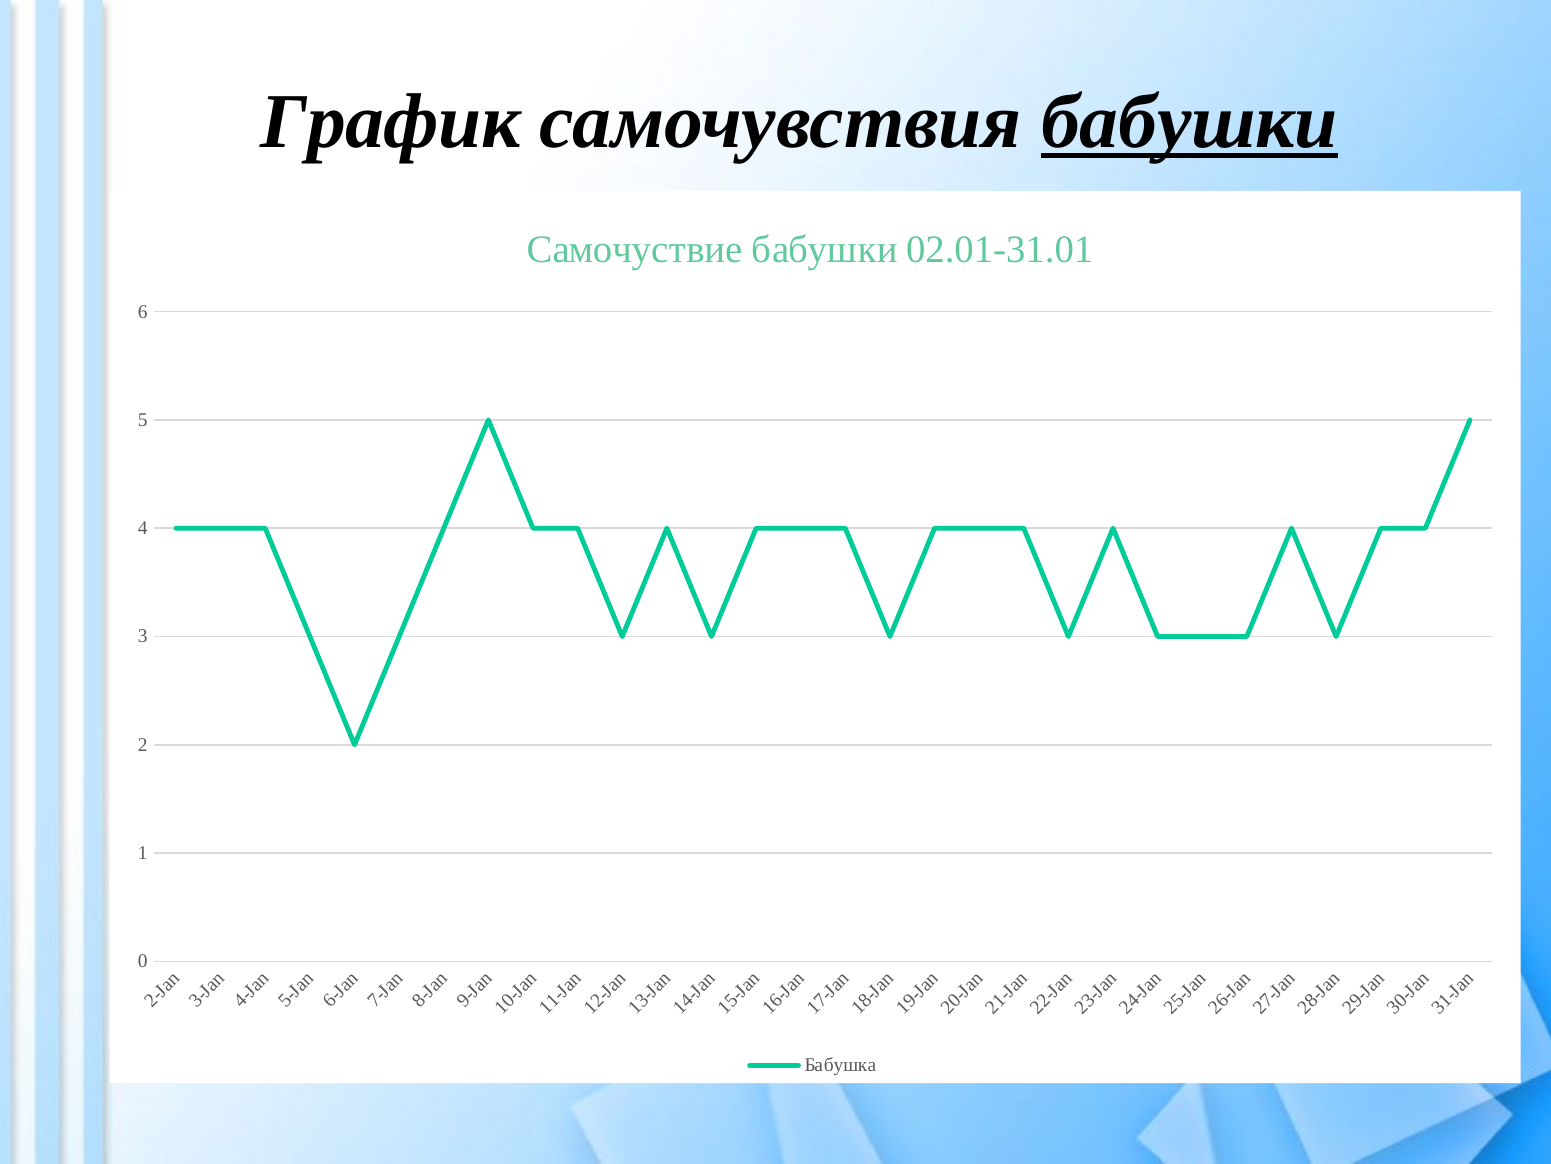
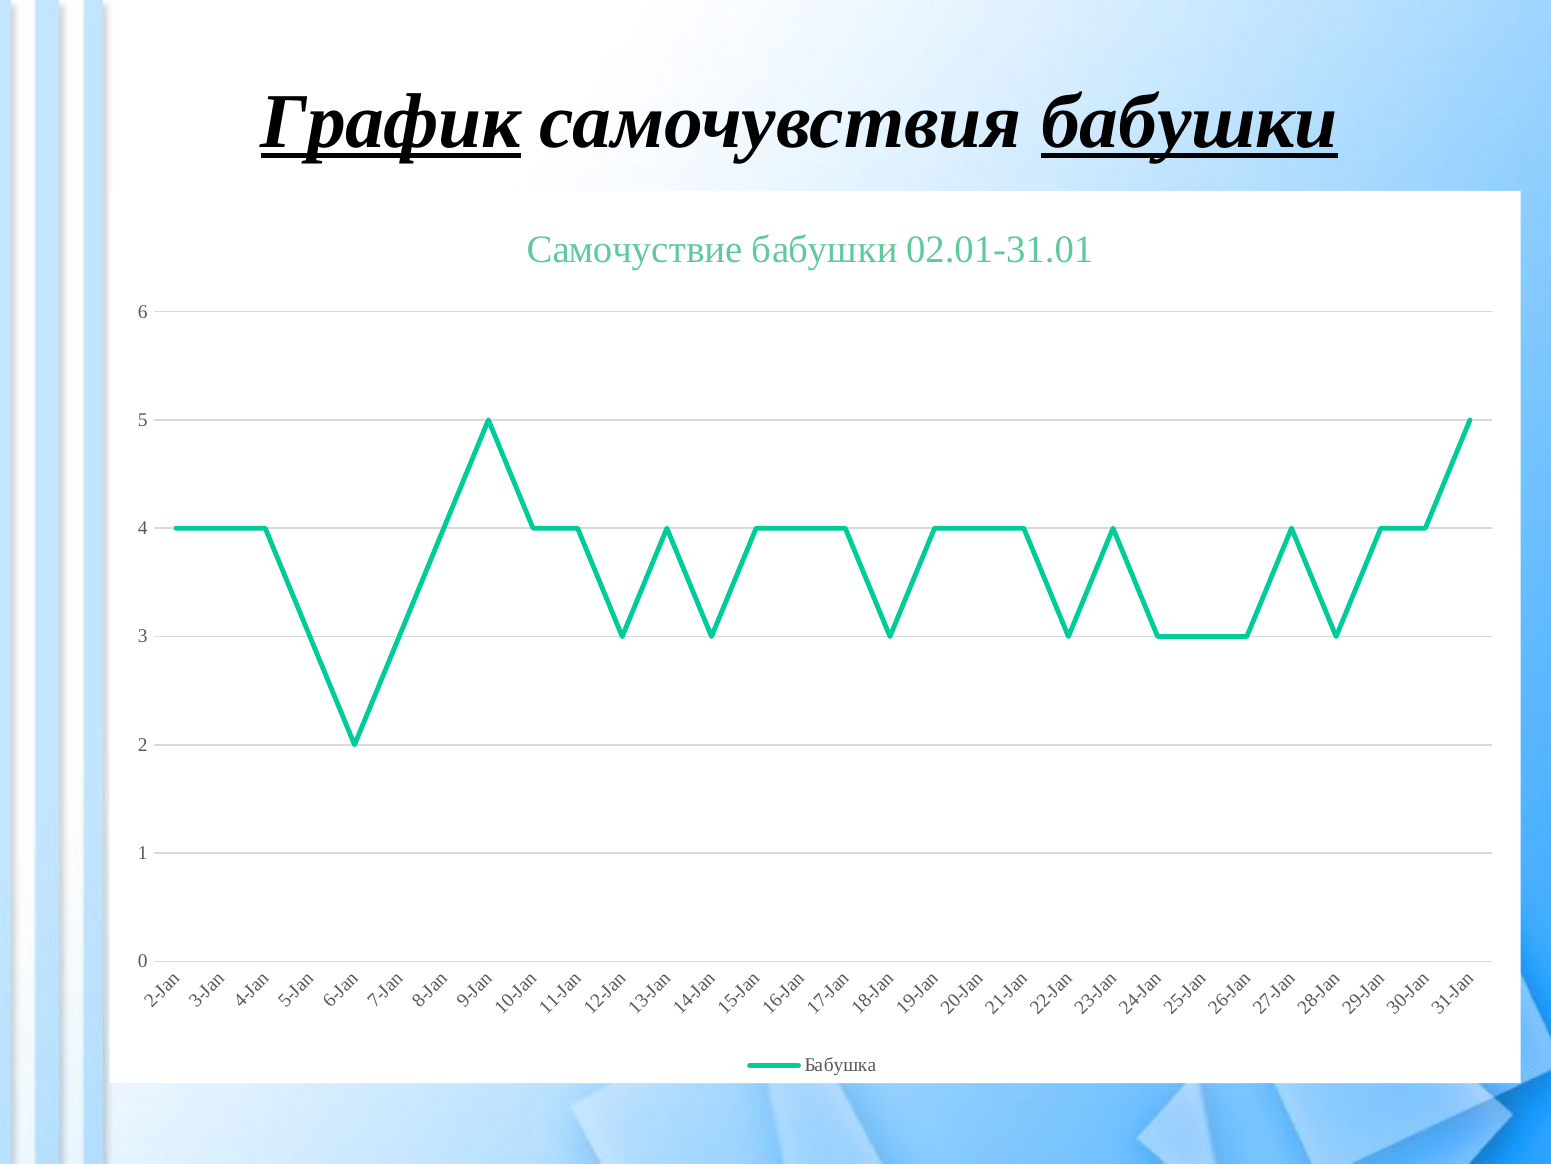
График underline: none -> present (391, 122)
